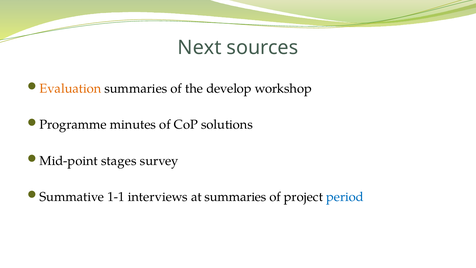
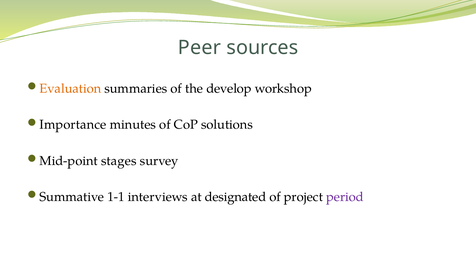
Next: Next -> Peer (199, 48)
Programme: Programme -> Importance (73, 125)
at summaries: summaries -> designated (236, 197)
period colour: blue -> purple (345, 197)
